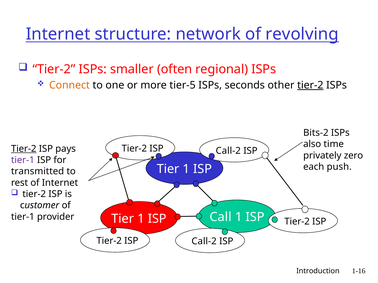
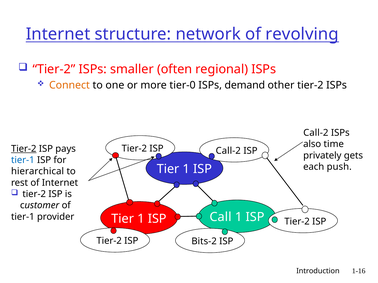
tier-5: tier-5 -> tier-0 (183, 85)
seconds: seconds -> demand (245, 85)
tier-2 underline: present -> none (310, 85)
Bits-2: Bits-2 -> Call-2 (316, 133)
zero: zero -> gets (353, 156)
tier-1 colour: purple -> blue (23, 160)
transmitted: transmitted -> hierarchical (38, 172)
Tier-2 ISP Call-2: Call-2 -> Bits-2 (204, 242)
